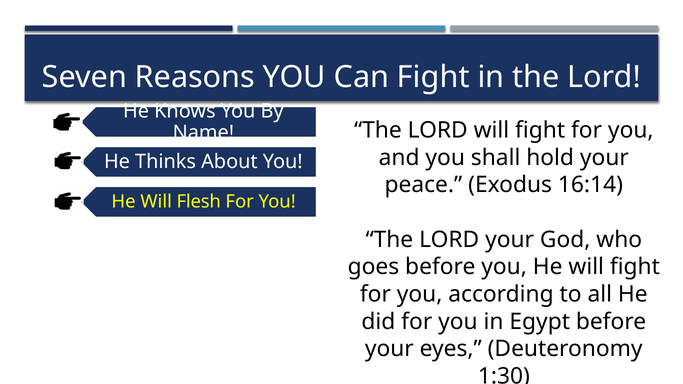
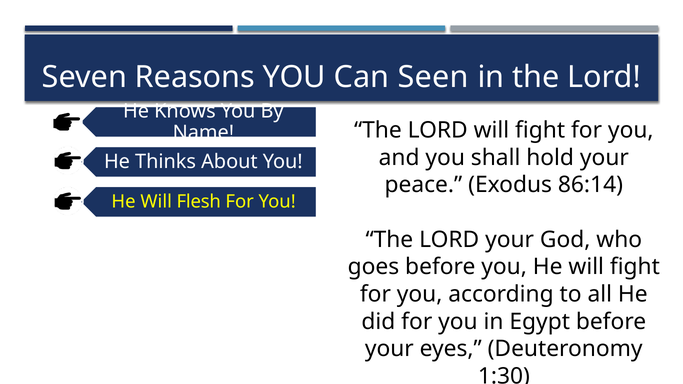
Can Fight: Fight -> Seen (433, 77)
16:14: 16:14 -> 86:14 (590, 185)
